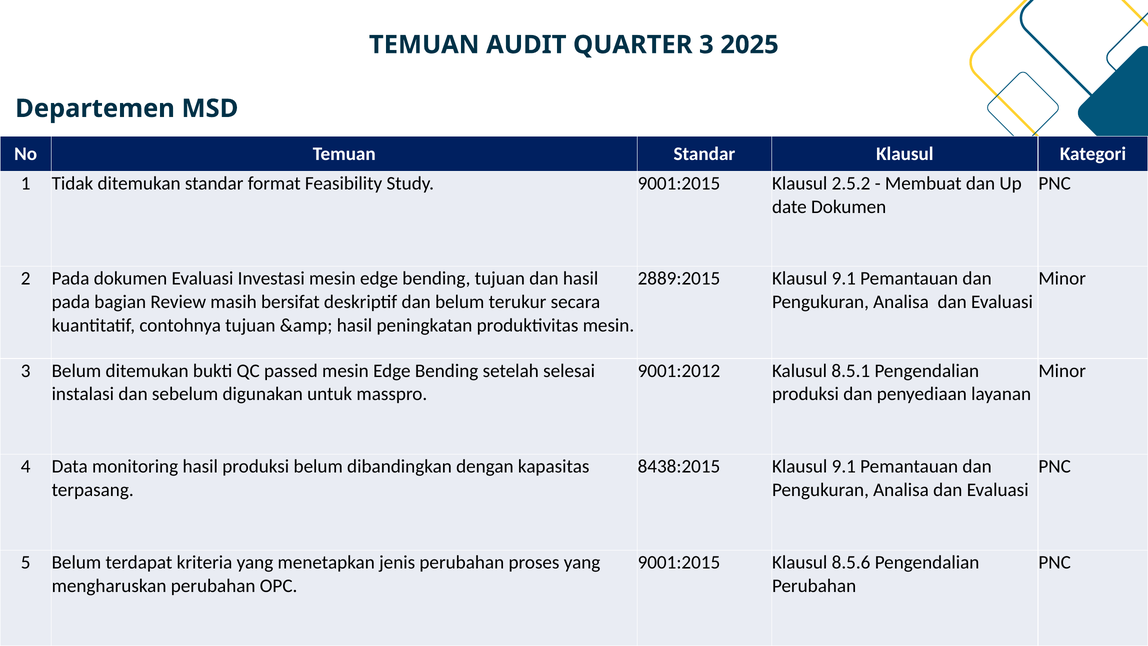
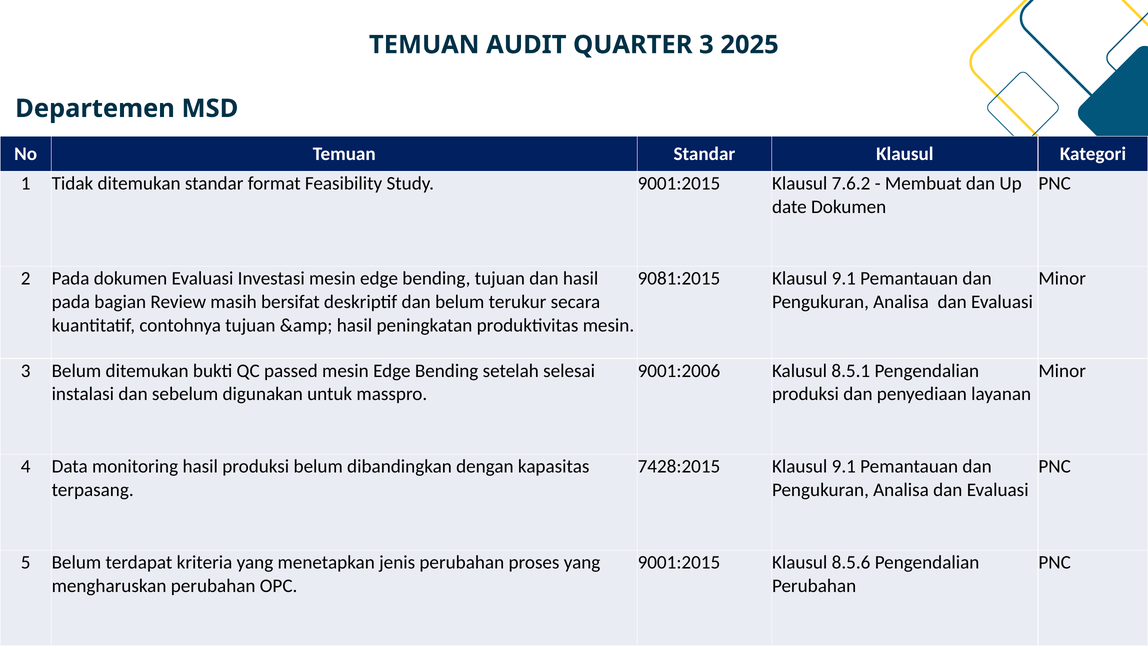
2.5.2: 2.5.2 -> 7.6.2 (851, 183)
2889:2015: 2889:2015 -> 9081:2015 (679, 278)
9001:2012: 9001:2012 -> 9001:2006 (679, 371)
8438:2015: 8438:2015 -> 7428:2015 (679, 466)
